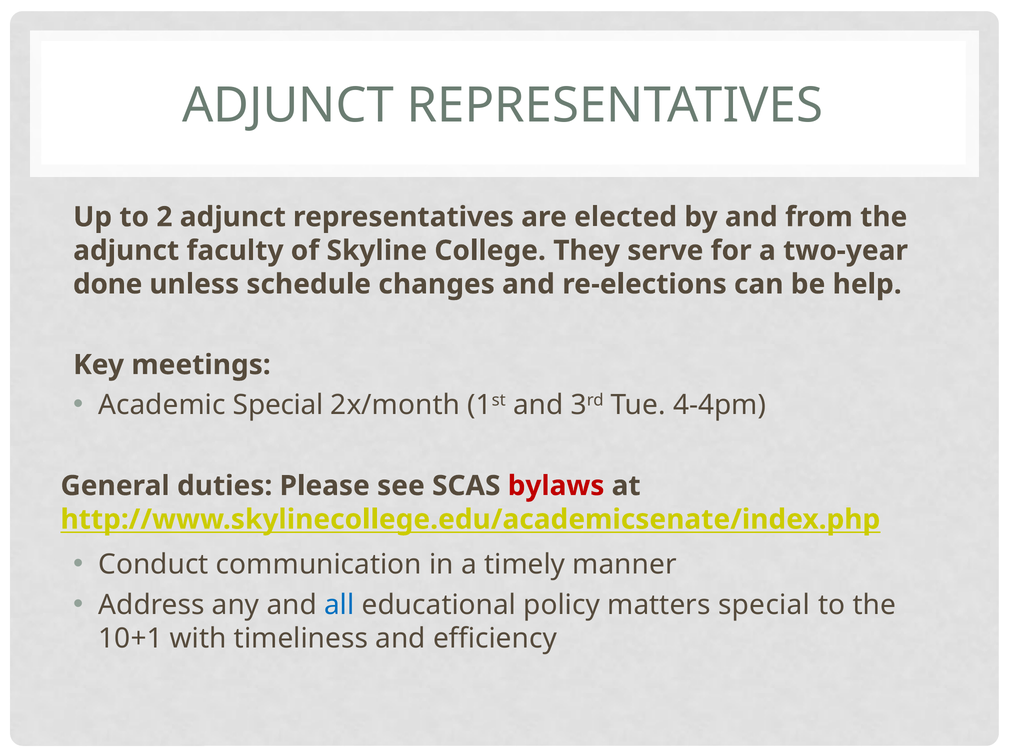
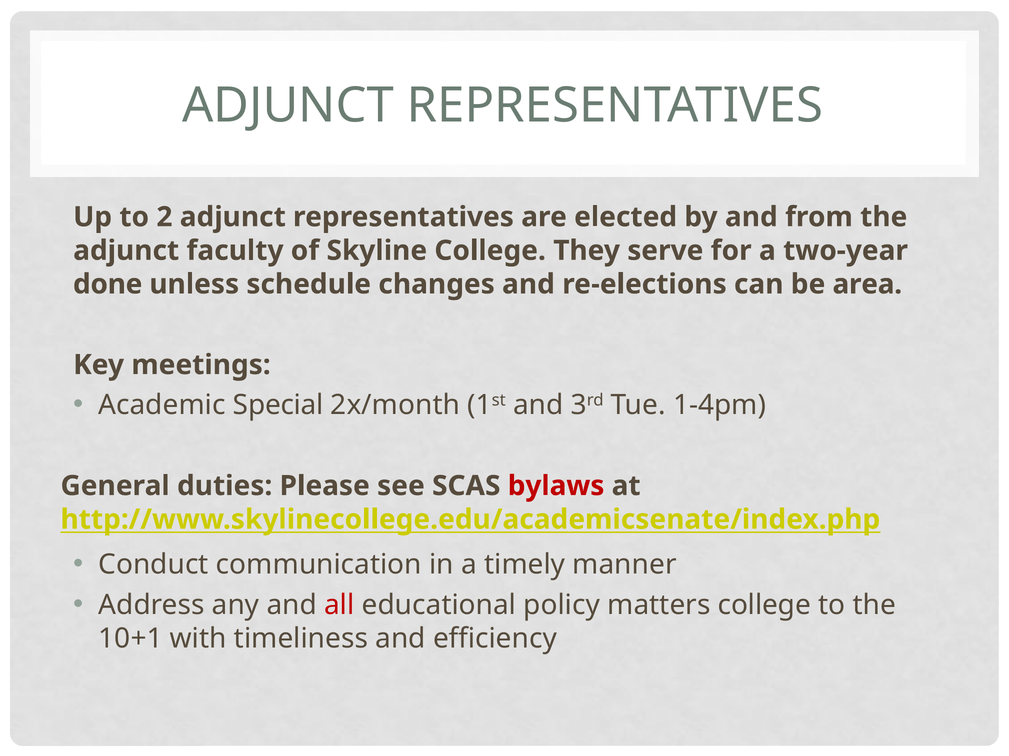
help: help -> area (867, 285)
4-4pm: 4-4pm -> 1-4pm (720, 406)
all colour: blue -> red (339, 605)
matters special: special -> college (764, 605)
